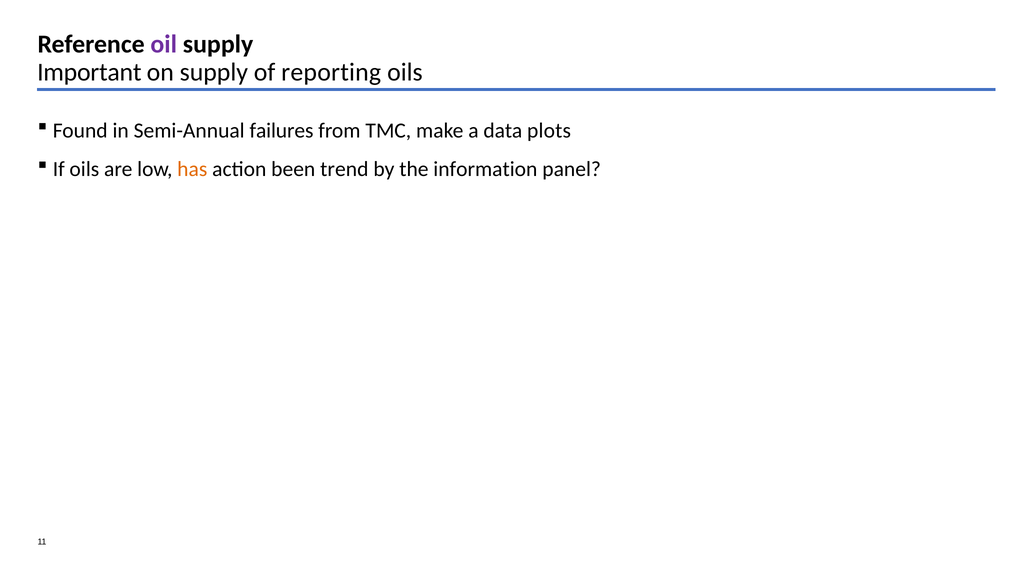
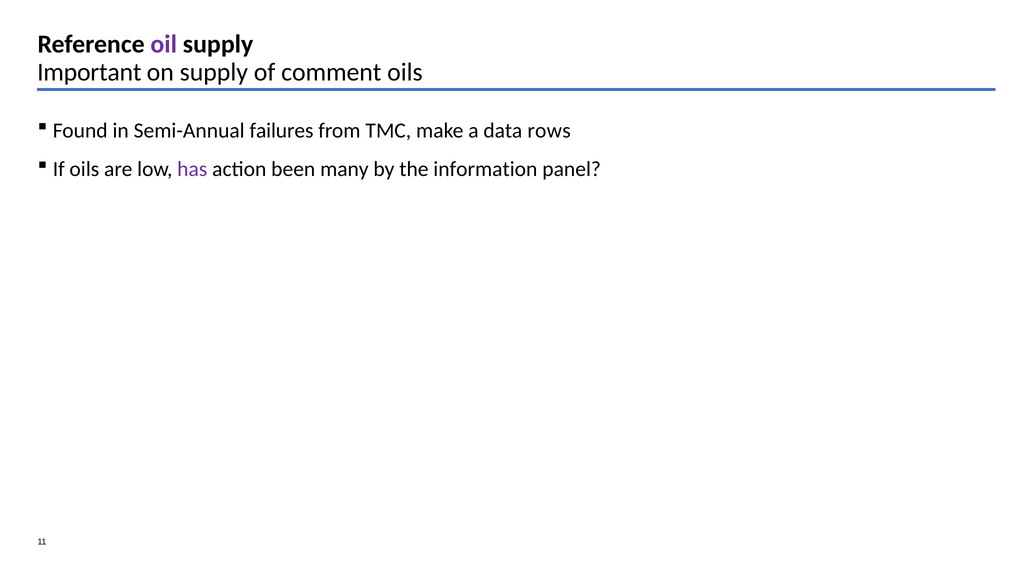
reporting: reporting -> comment (331, 72)
plots: plots -> rows (549, 131)
has colour: orange -> purple (192, 169)
trend: trend -> many (344, 169)
